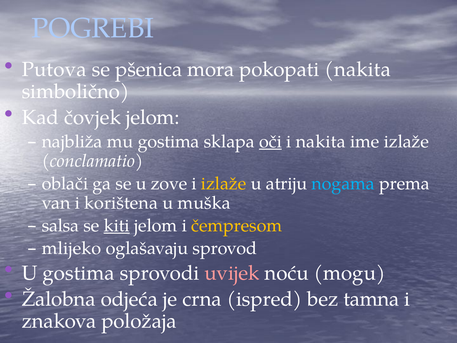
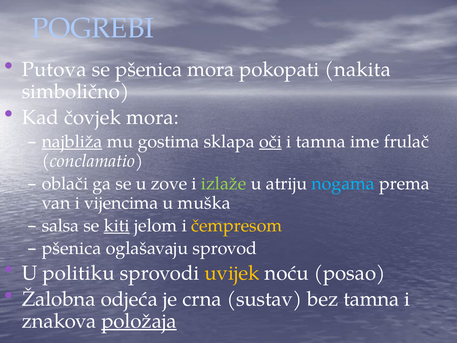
čovjek jelom: jelom -> mora (152, 117)
najbliža underline: none -> present (72, 142)
i nakita: nakita -> tamna (321, 142)
ime izlaže: izlaže -> frulač (406, 142)
izlaže colour: yellow -> light green (224, 183)
korištena: korištena -> vijencima (121, 203)
mlijeko: mlijeko -> pšenica (72, 248)
U gostima: gostima -> politiku (79, 273)
uvijek colour: pink -> yellow (232, 273)
mogu: mogu -> posao (350, 273)
ispred: ispred -> sustav (265, 299)
položaja underline: none -> present (139, 321)
